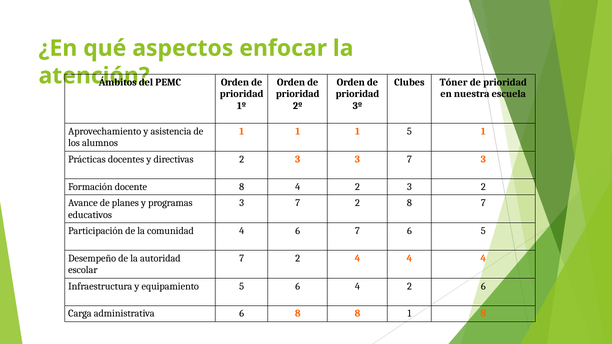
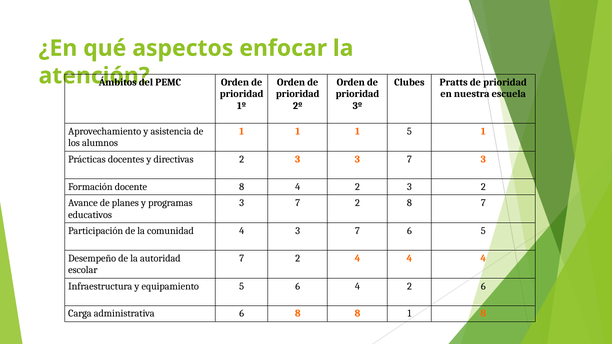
Tóner: Tóner -> Pratts (454, 82)
4 6: 6 -> 3 (298, 231)
